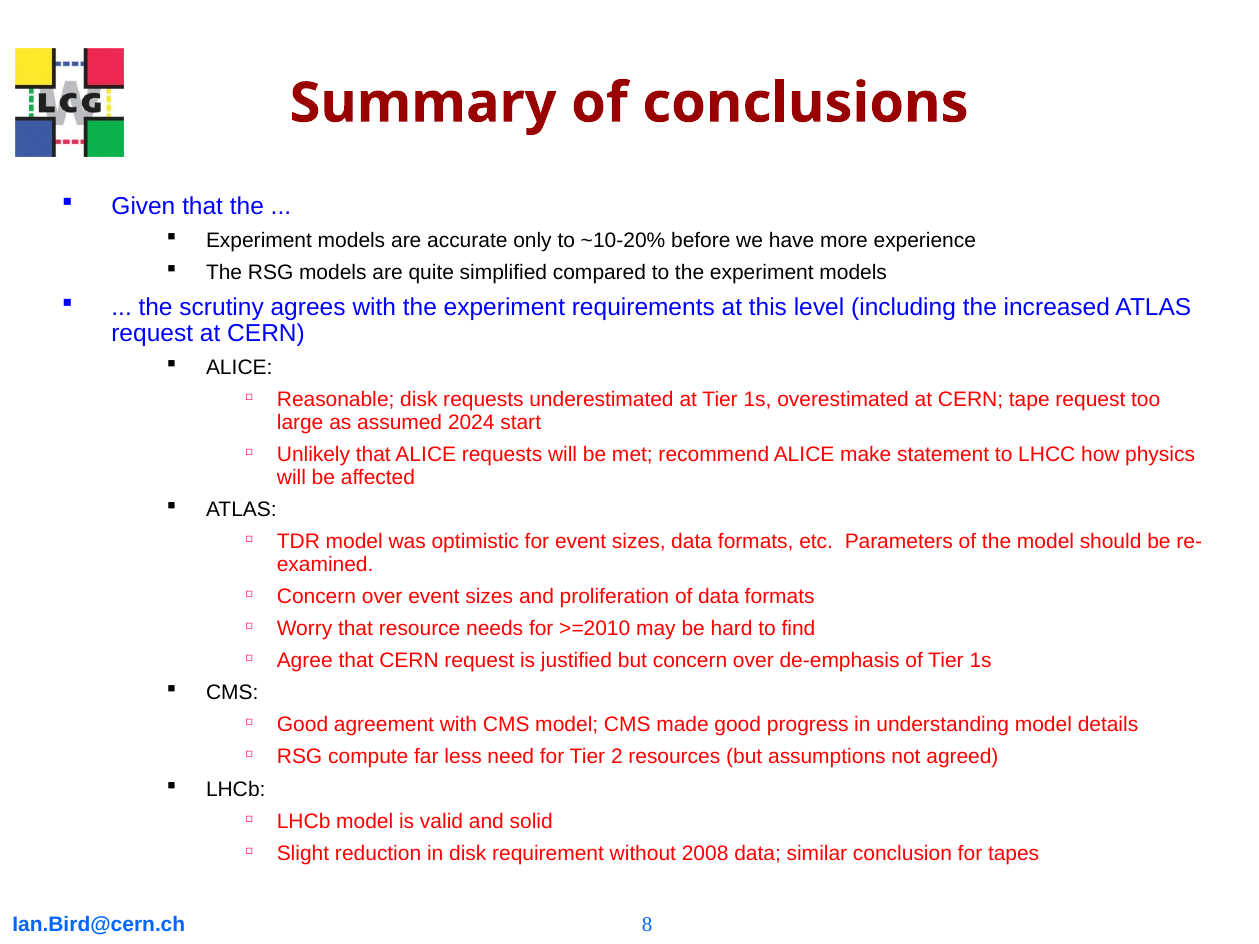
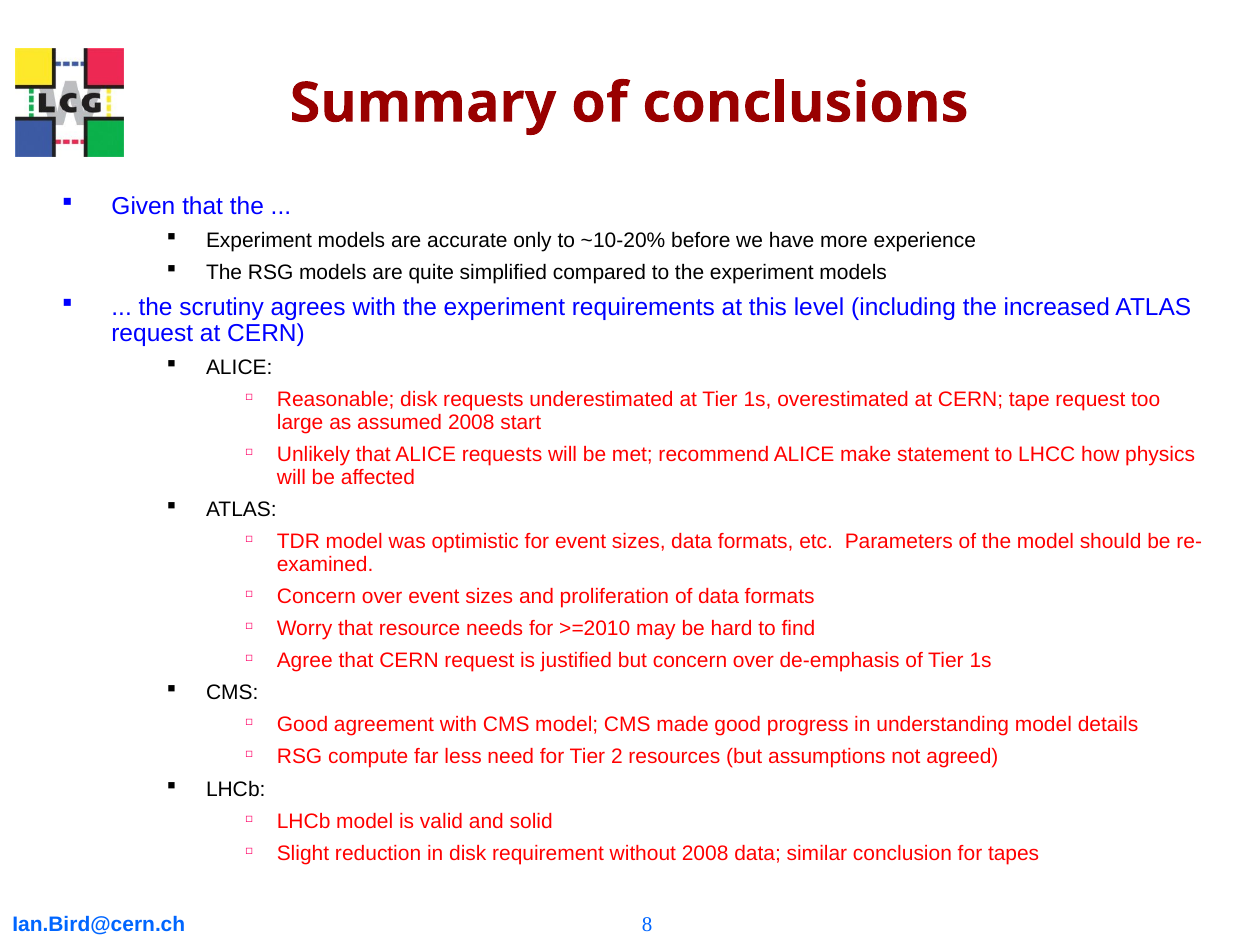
assumed 2024: 2024 -> 2008 (471, 423)
